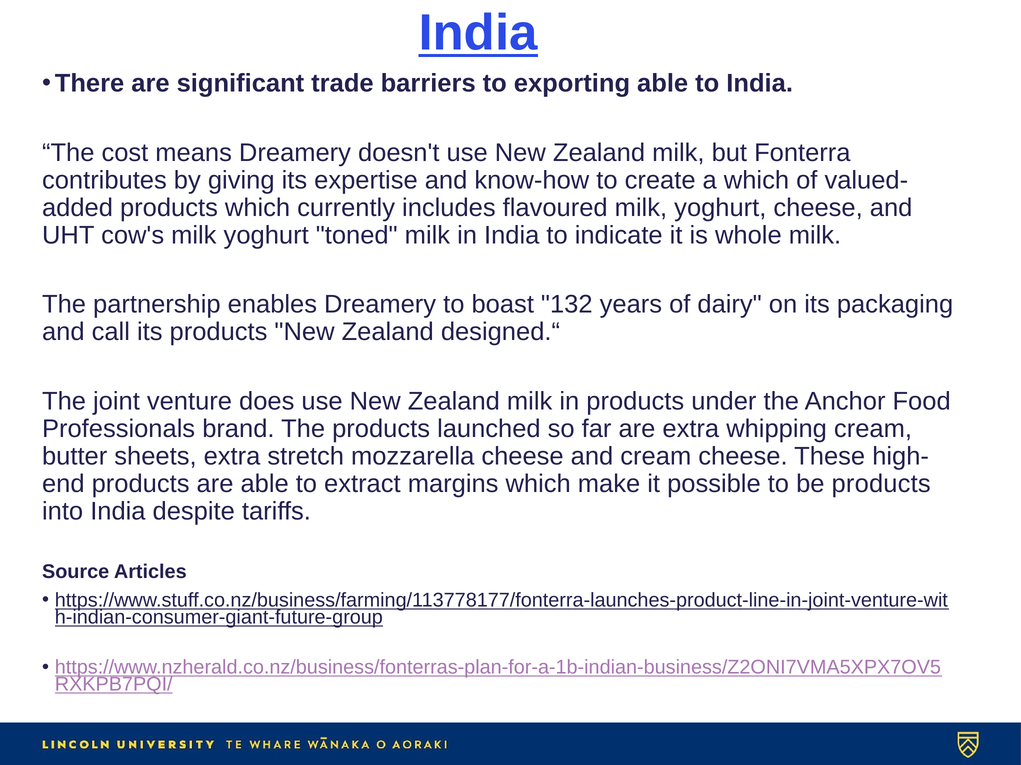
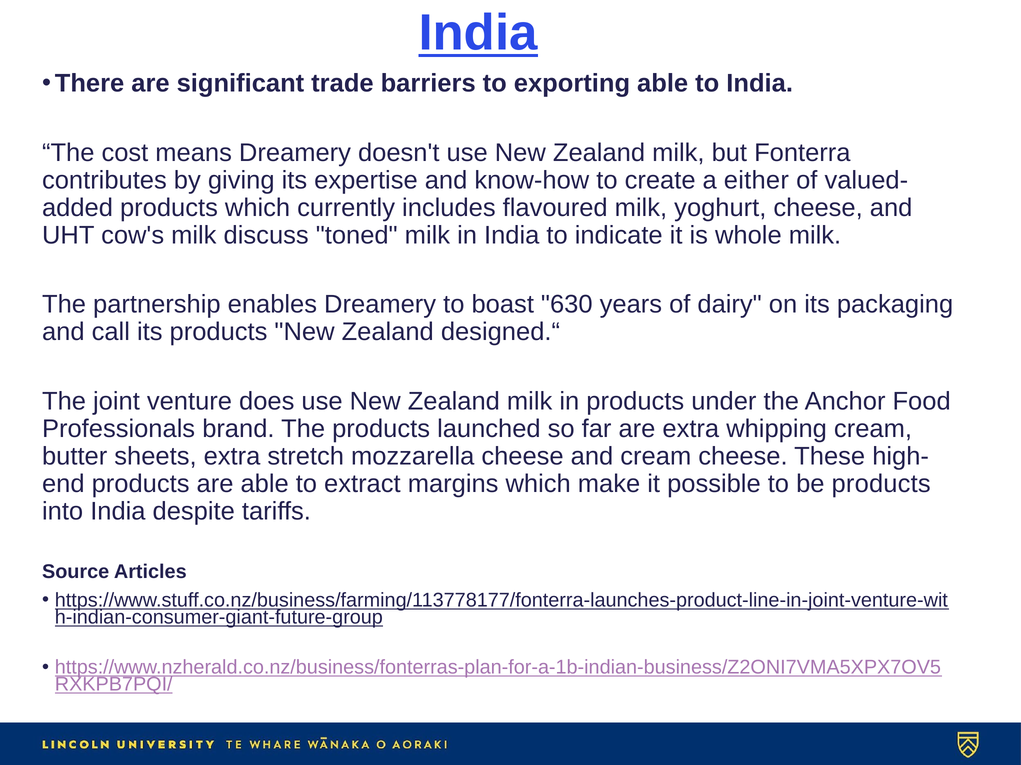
a which: which -> either (756, 180)
cow's milk yoghurt: yoghurt -> discuss (266, 236)
132: 132 -> 630 (567, 305)
